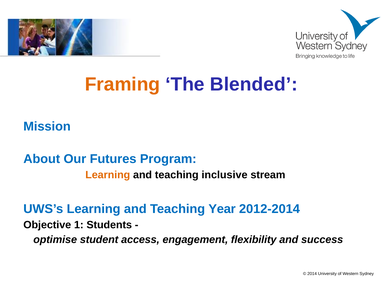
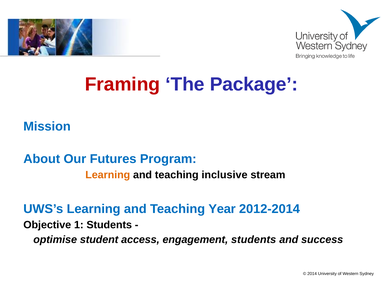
Framing colour: orange -> red (122, 84)
Blended: Blended -> Package (254, 84)
engagement flexibility: flexibility -> students (254, 240)
